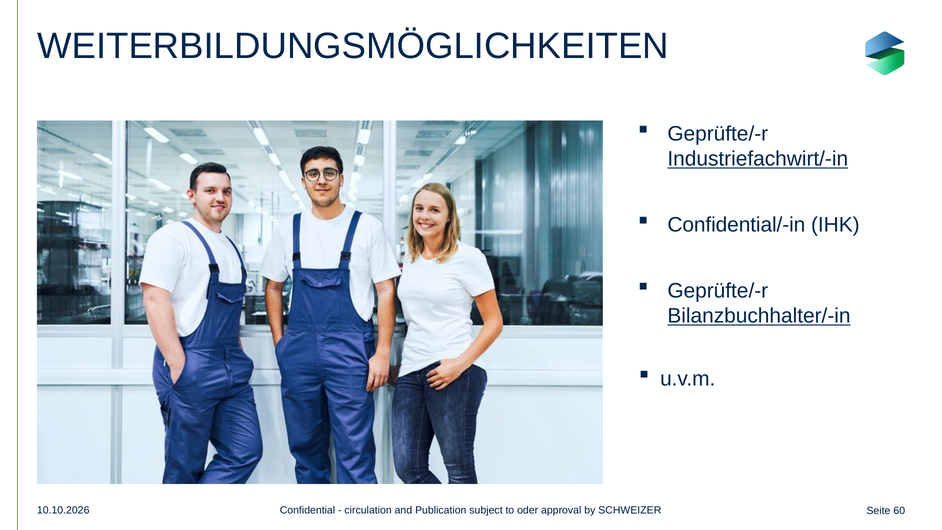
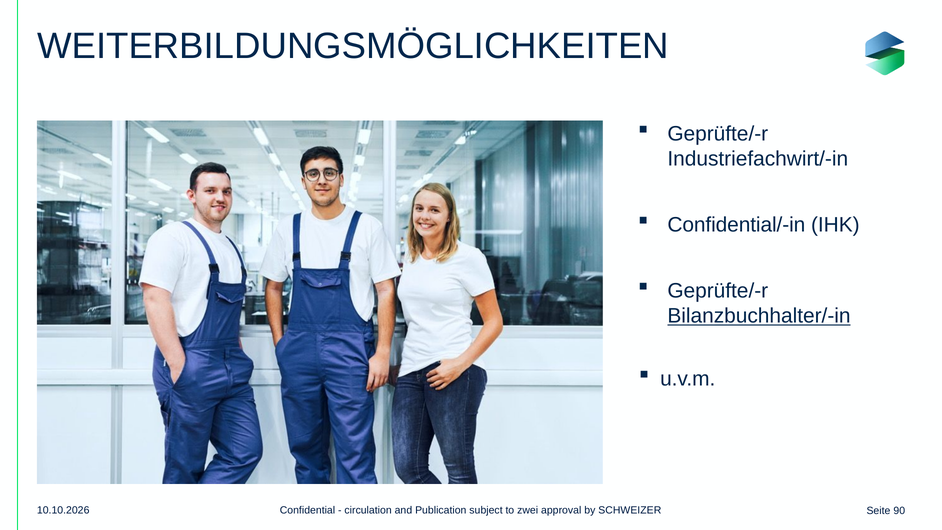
Industriefachwirt/-in underline: present -> none (758, 159)
oder: oder -> zwei (528, 510)
60: 60 -> 90 (899, 511)
